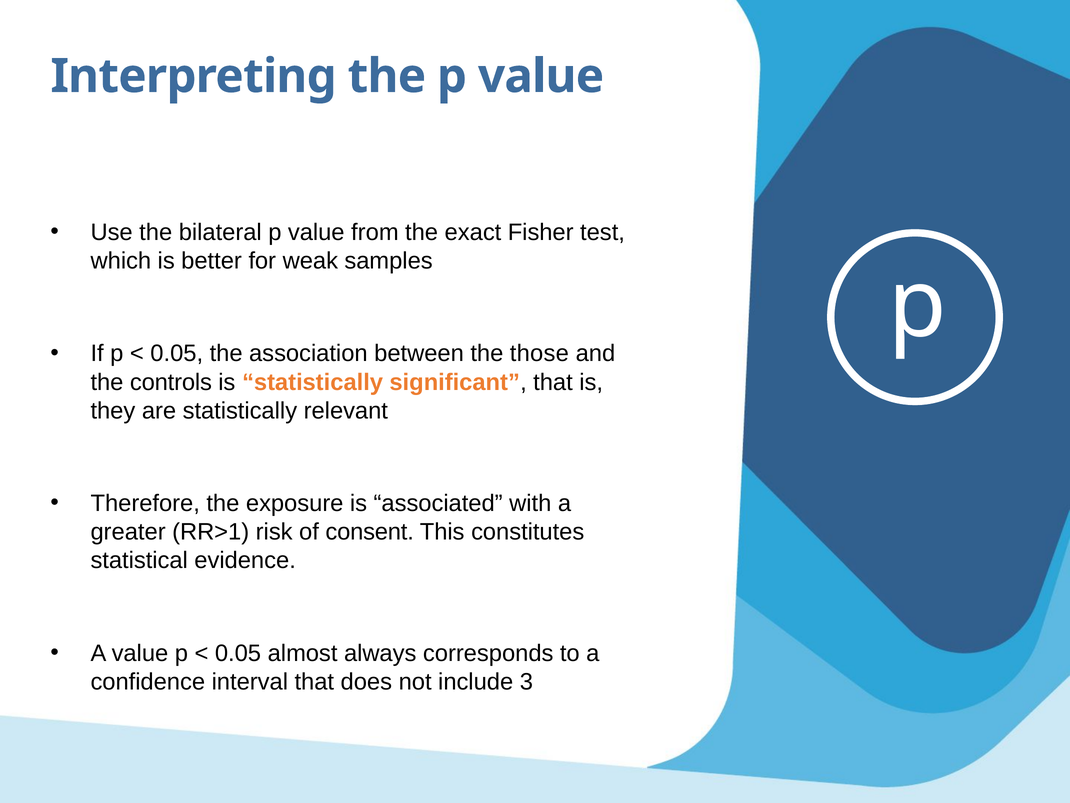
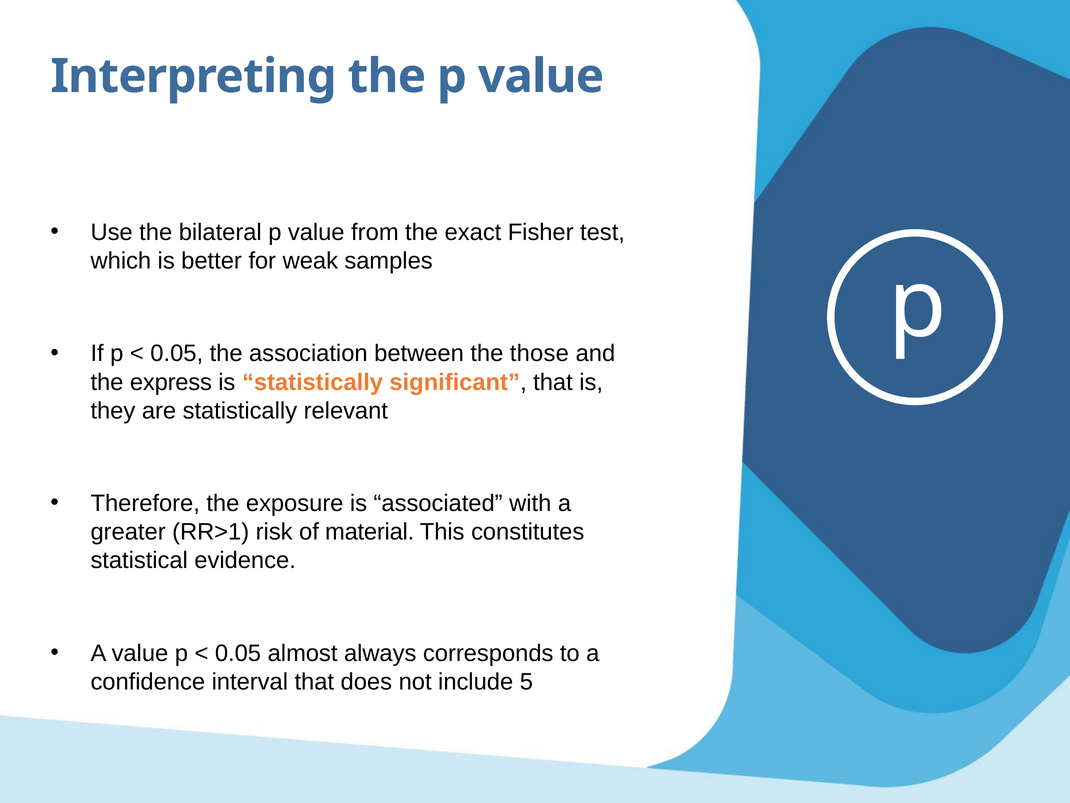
controls: controls -> express (171, 382)
consent: consent -> material (370, 532)
3: 3 -> 5 (526, 681)
